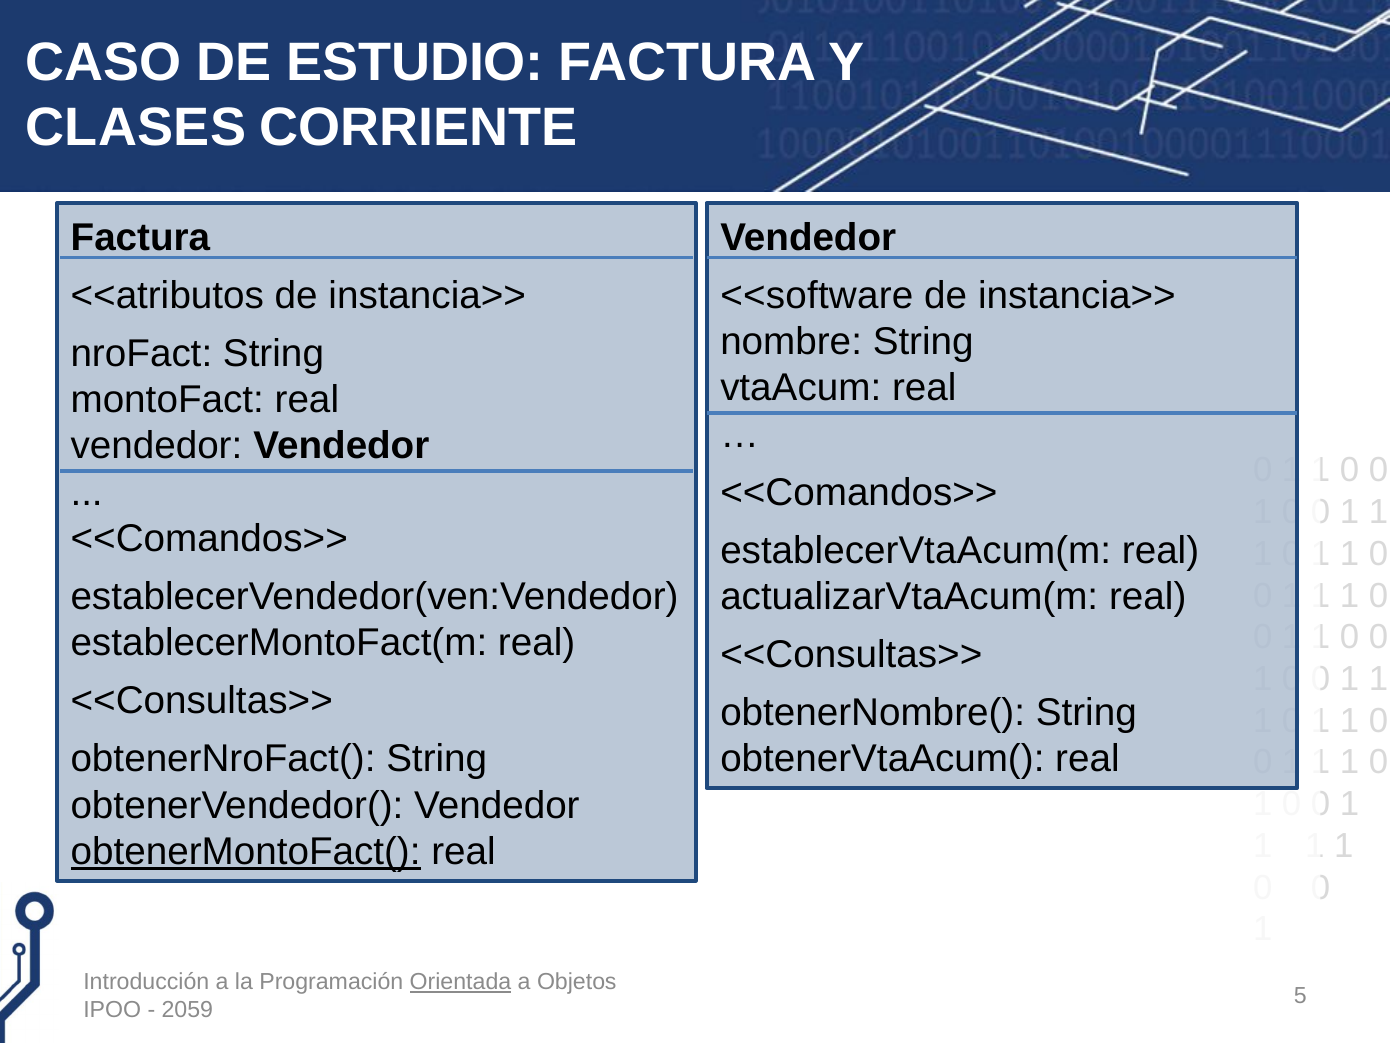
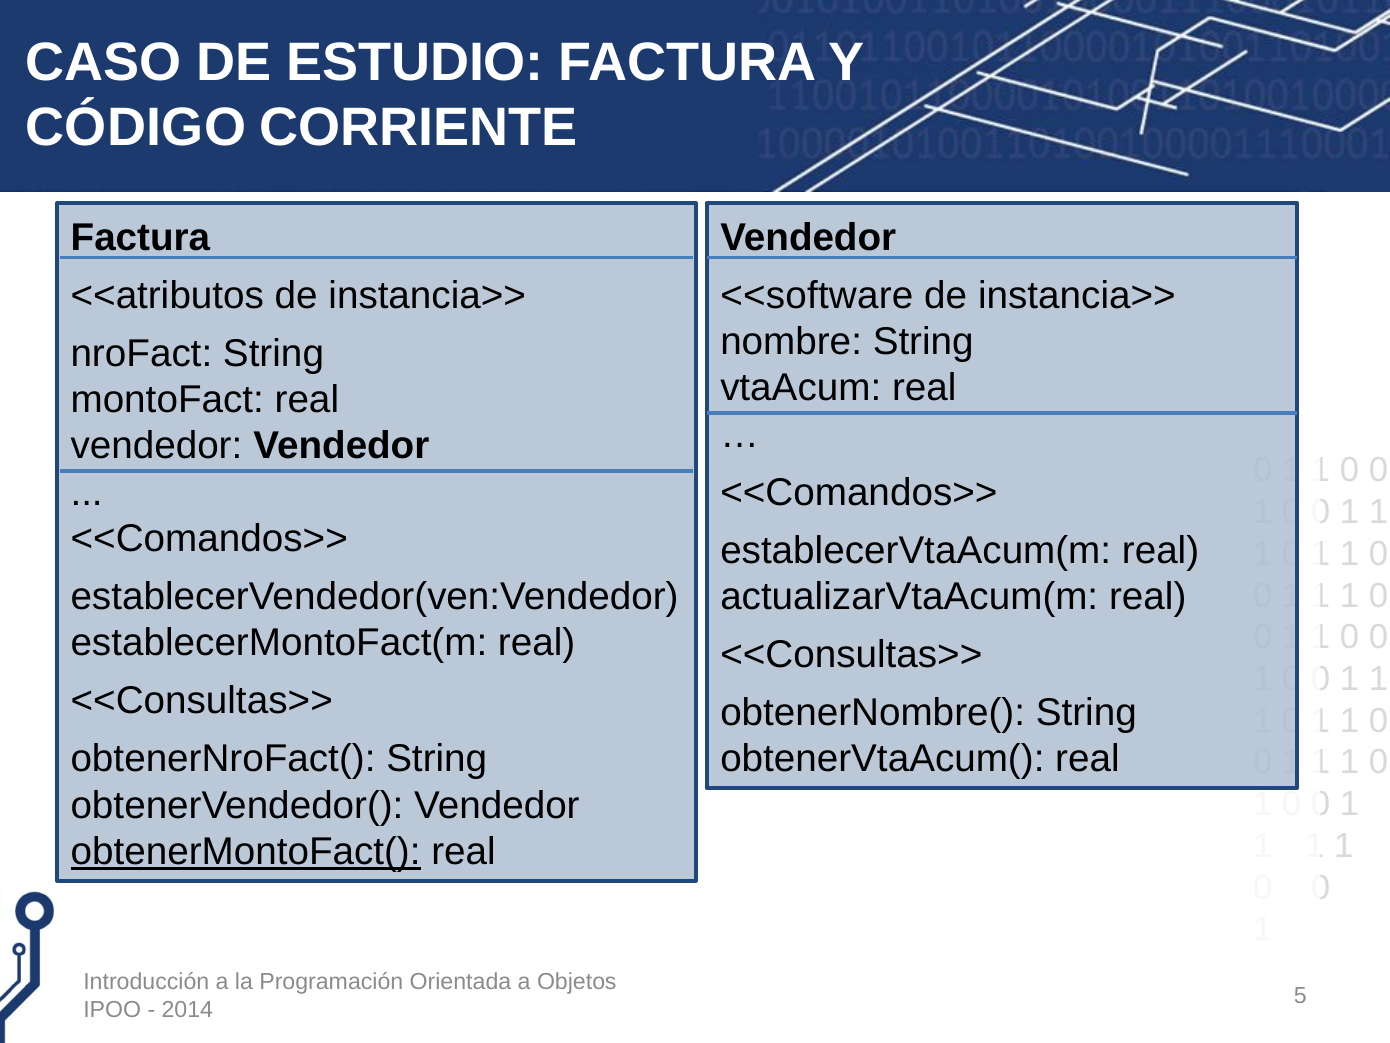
CLASES: CLASES -> CÓDIGO (136, 128)
Orientada underline: present -> none (460, 982)
2059: 2059 -> 2014 (187, 1009)
